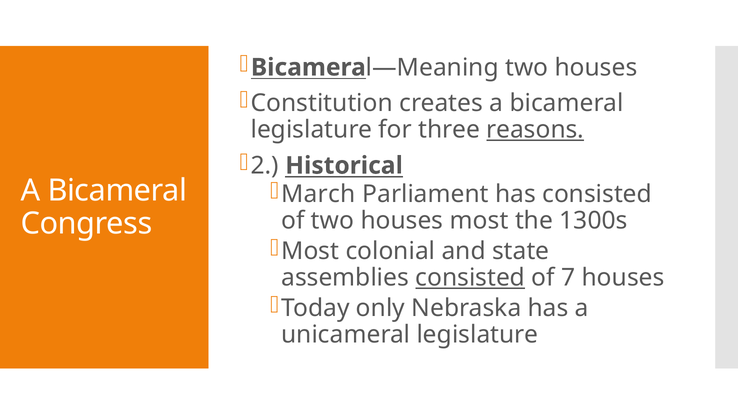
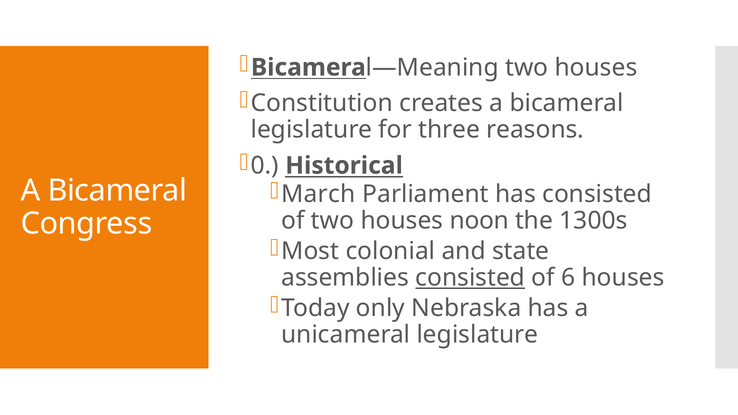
reasons underline: present -> none (535, 130)
2: 2 -> 0 (265, 166)
houses most: most -> noon (479, 221)
7: 7 -> 6 (568, 278)
